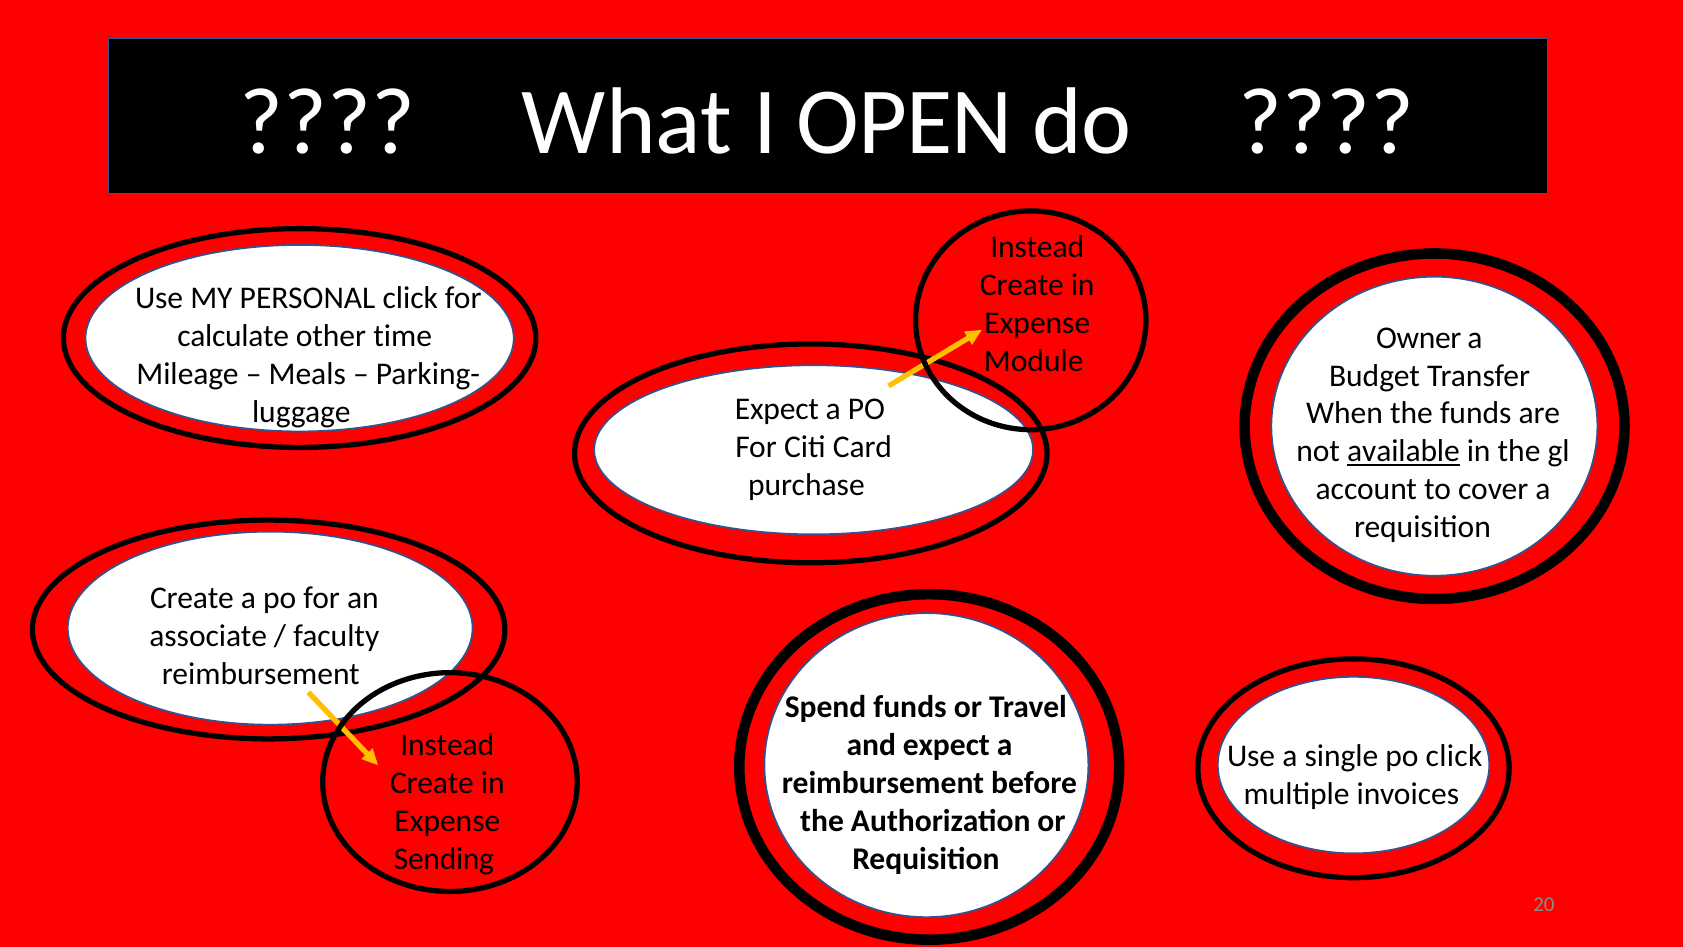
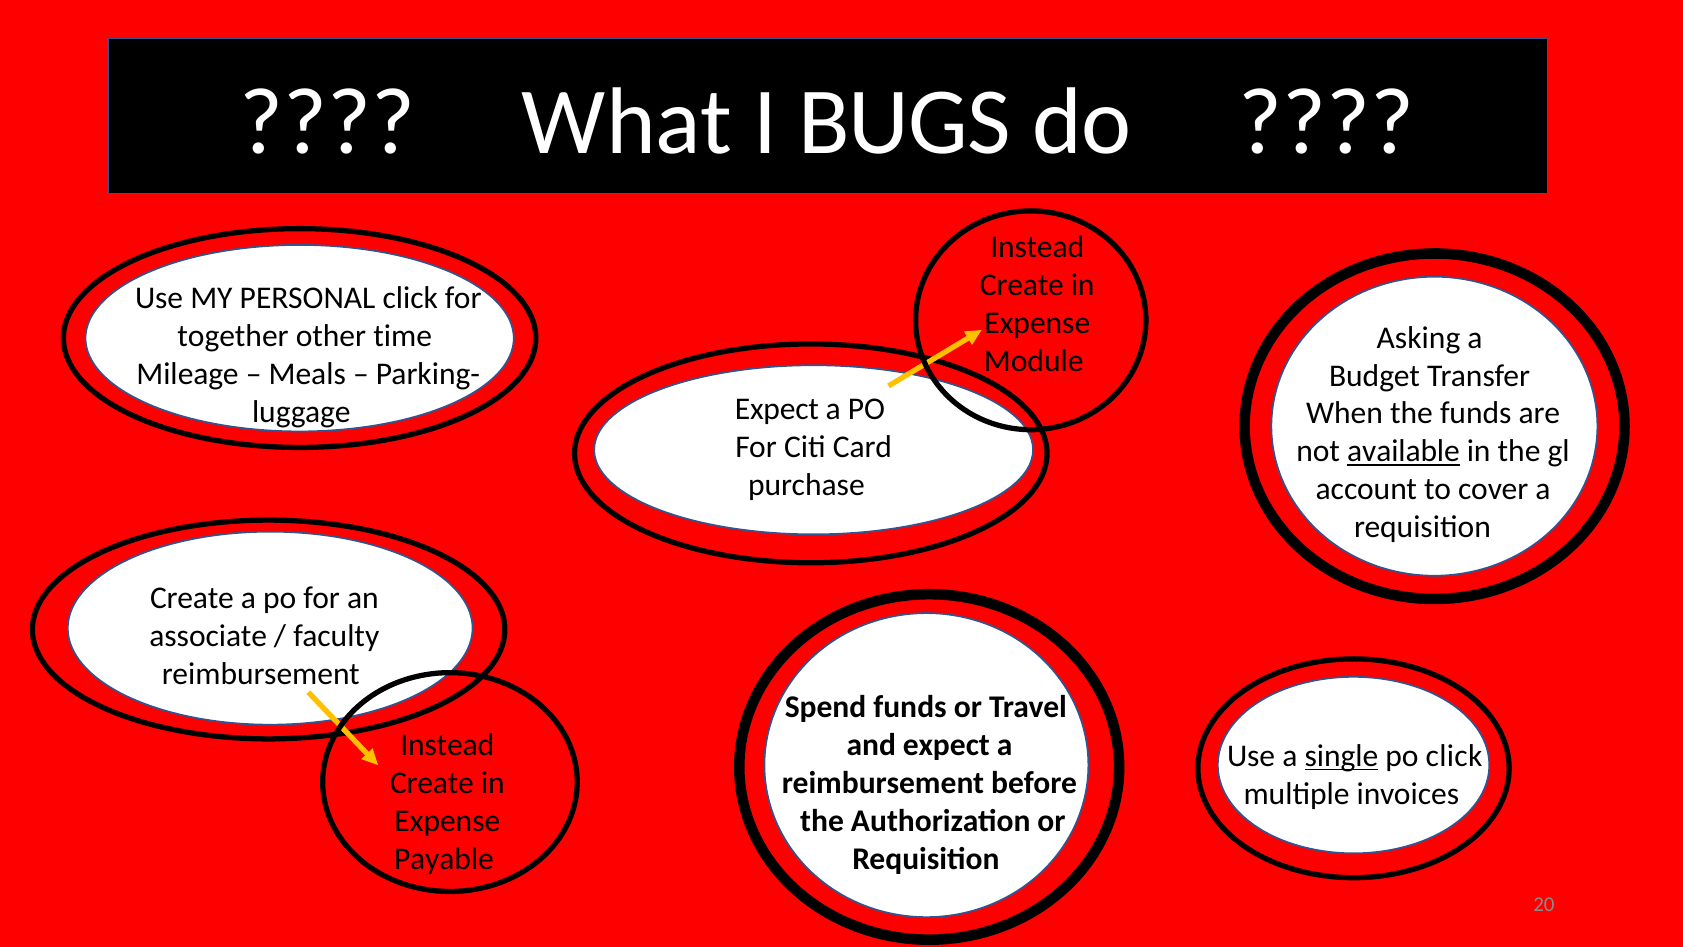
OPEN: OPEN -> BUGS (905, 123)
calculate: calculate -> together (233, 336)
Owner: Owner -> Asking (1419, 338)
single underline: none -> present (1341, 756)
Sending: Sending -> Payable (444, 858)
